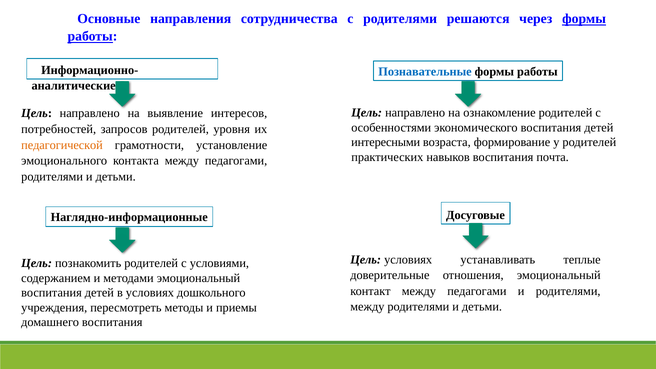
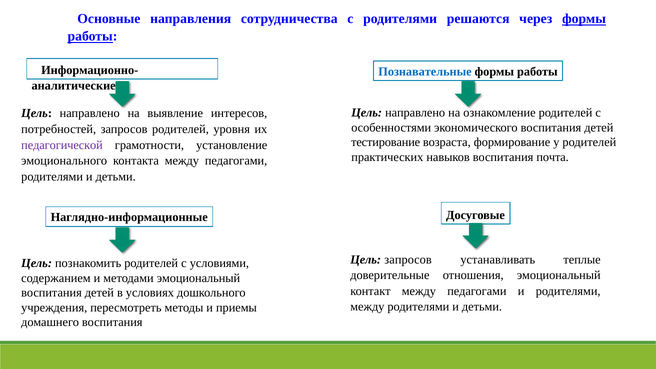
интересными: интересными -> тестирование (386, 142)
педагогической colour: orange -> purple (62, 145)
Цель условиях: условиях -> запросов (408, 259)
